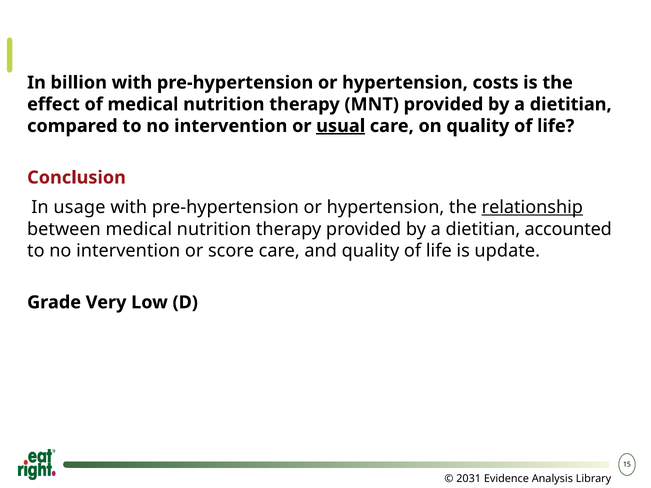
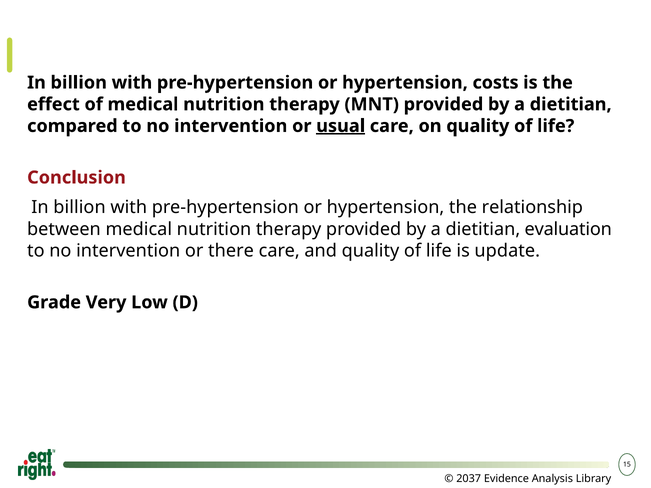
usage: usage -> billion (80, 208)
relationship underline: present -> none (532, 208)
accounted: accounted -> evaluation (568, 229)
score: score -> there (231, 251)
2031: 2031 -> 2037 (469, 479)
